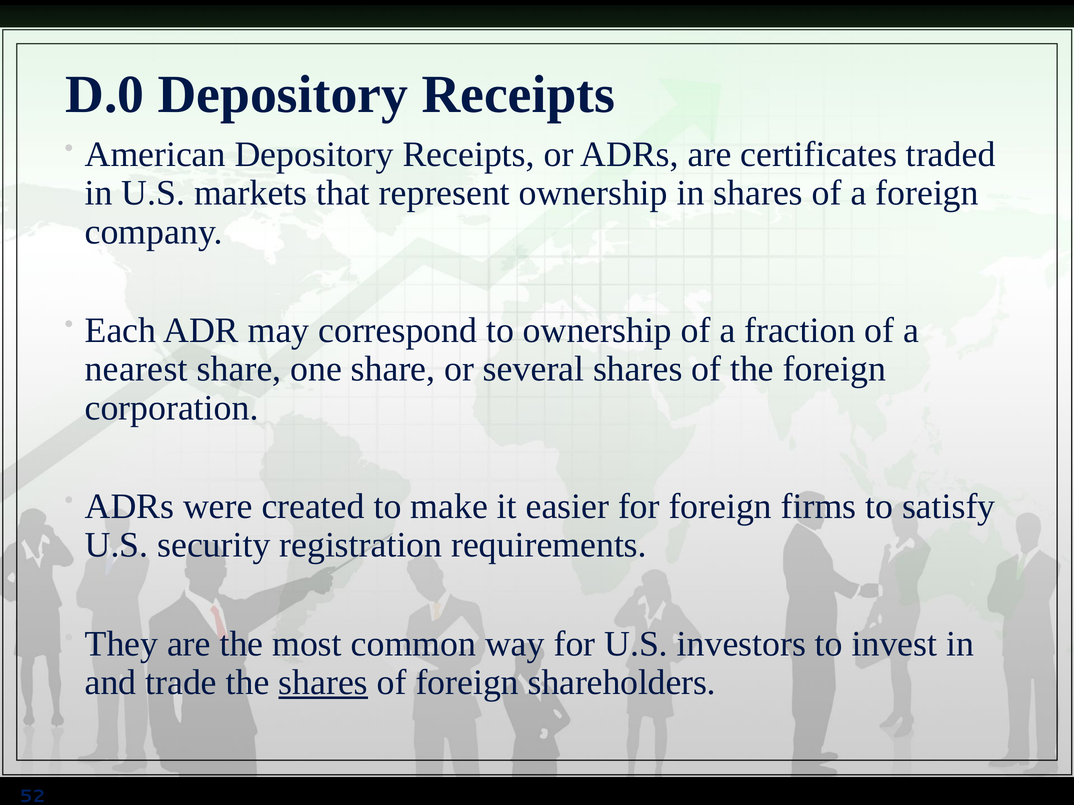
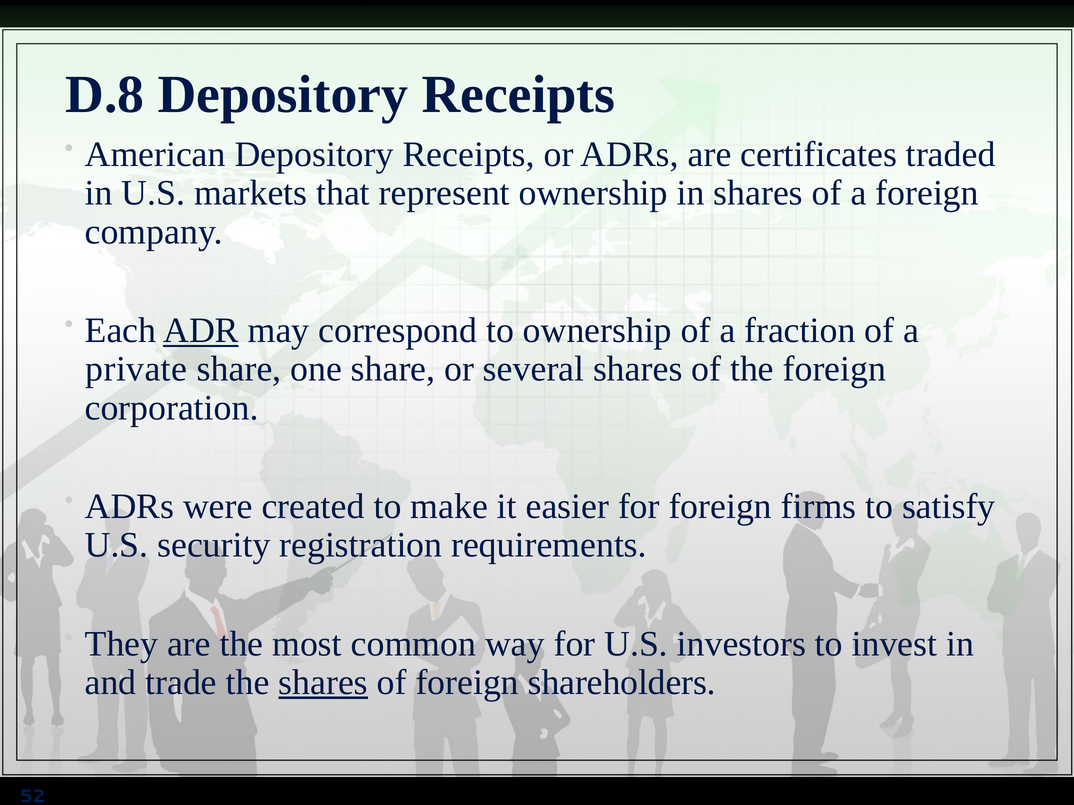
D.0: D.0 -> D.8 (105, 94)
ADR underline: none -> present (201, 331)
nearest: nearest -> private (136, 369)
